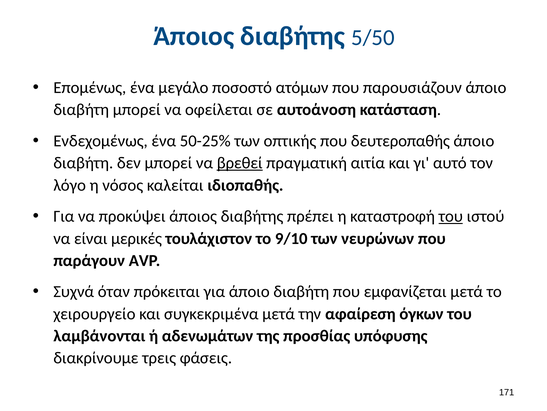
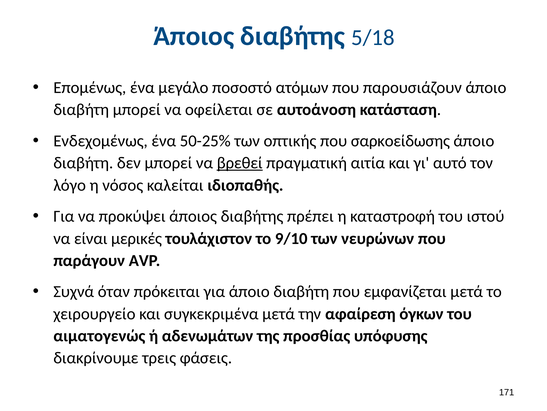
5/50: 5/50 -> 5/18 (373, 38)
δευτεροπαθής: δευτεροπαθής -> σαρκοείδωσης (400, 141)
του underline: present -> none (451, 216)
λαμβάνονται: λαμβάνονται -> αιματογενώς (99, 335)
